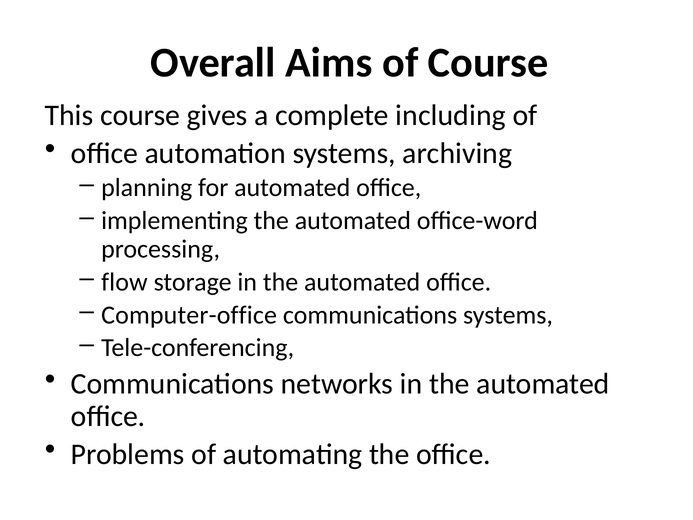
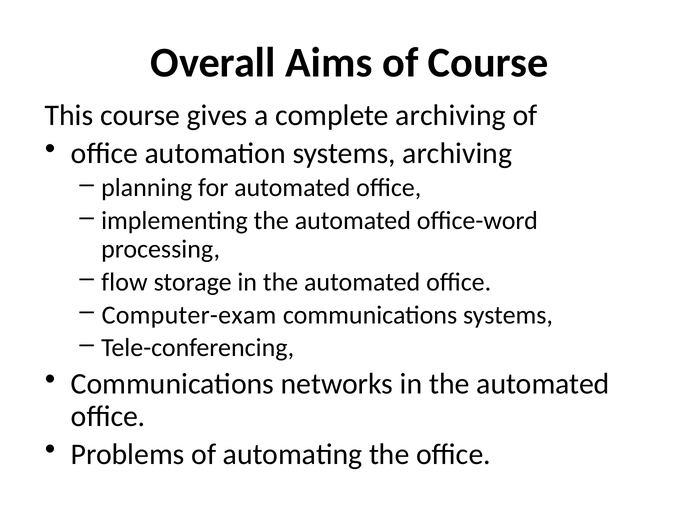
complete including: including -> archiving (451, 115)
Computer-office: Computer-office -> Computer-exam (189, 315)
